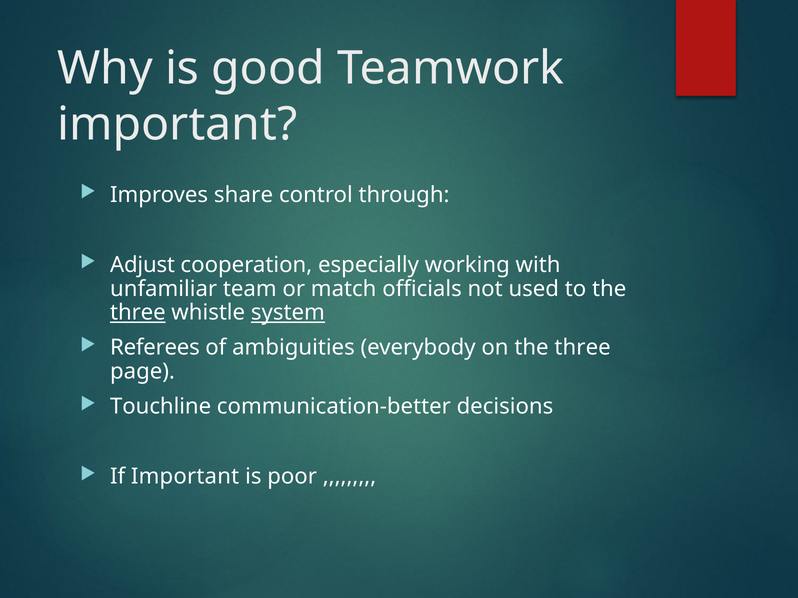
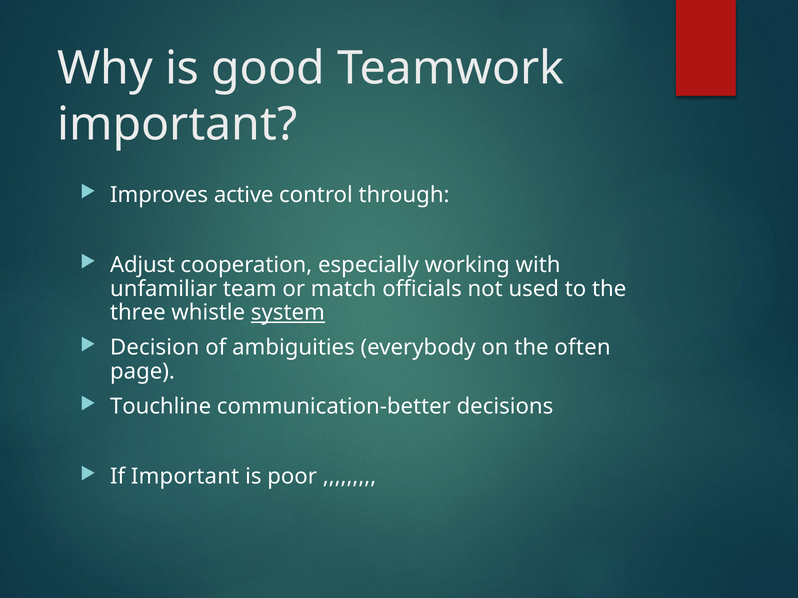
share: share -> active (244, 195)
three underline: present -> none (138, 313)
Referees: Referees -> Decision (155, 348)
on the three: three -> often (583, 348)
